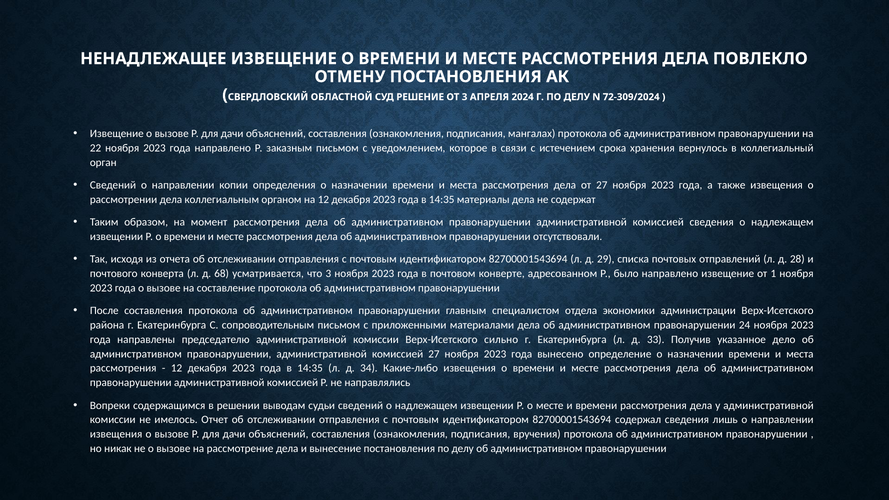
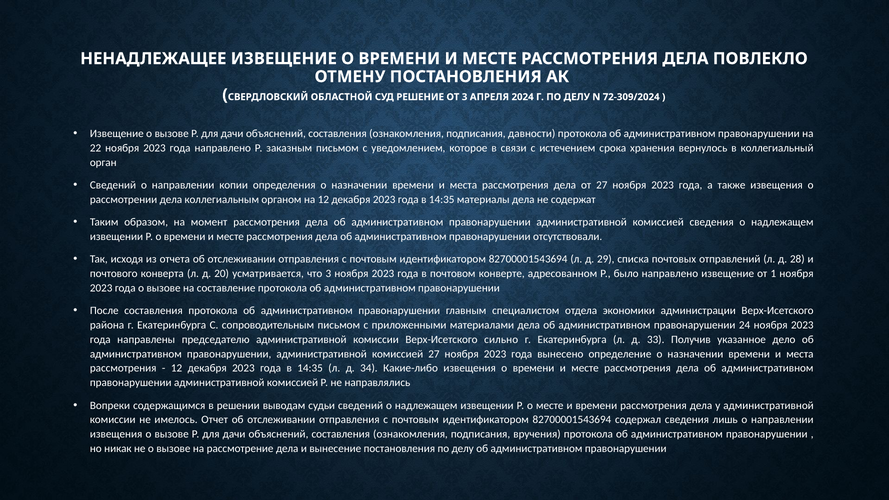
мангалах: мангалах -> давности (532, 134)
68: 68 -> 20 (222, 274)
